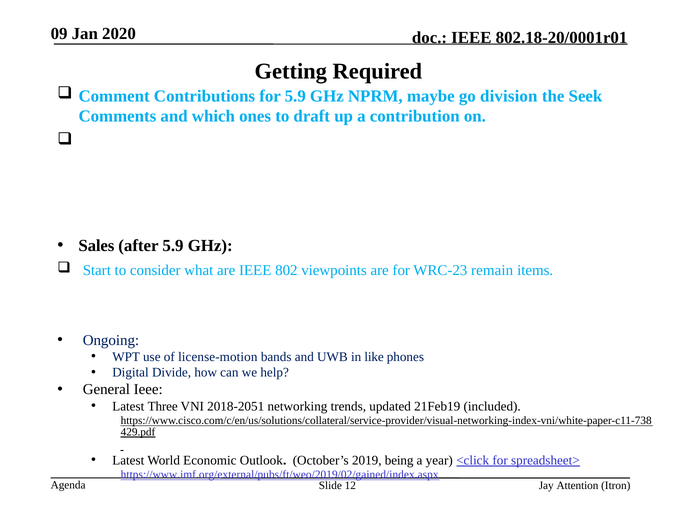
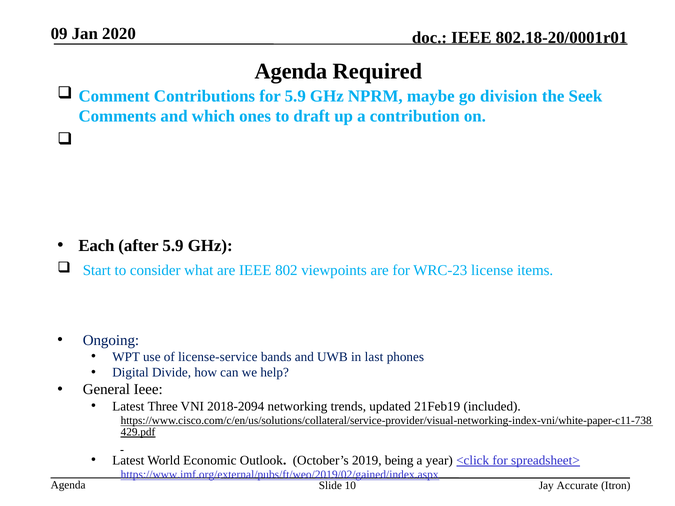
Getting: Getting -> Agenda (291, 72)
Sales: Sales -> Each (96, 246)
remain: remain -> license (492, 270)
license-motion: license-motion -> license-service (218, 357)
like: like -> last (374, 357)
2018-2051: 2018-2051 -> 2018-2094 (236, 406)
12: 12 -> 10 (350, 486)
Attention: Attention -> Accurate (577, 486)
